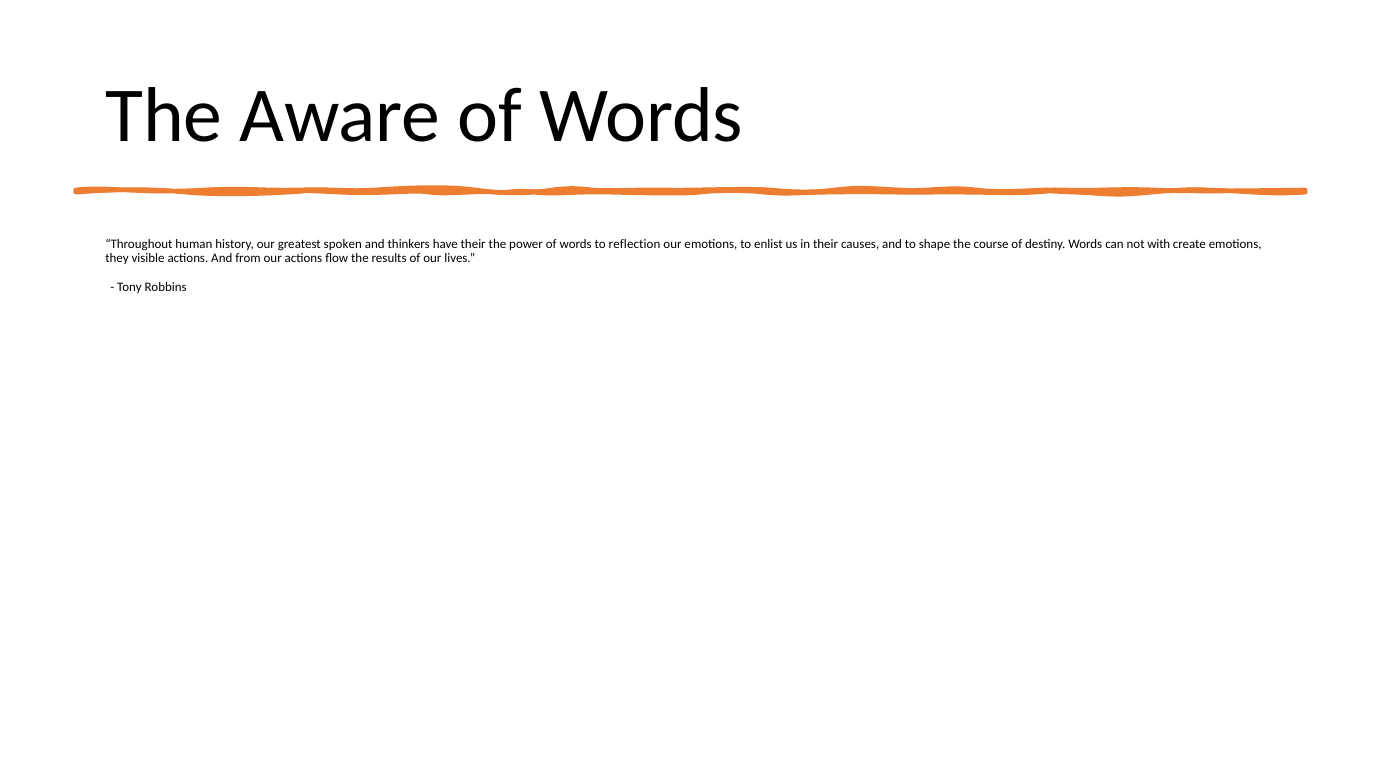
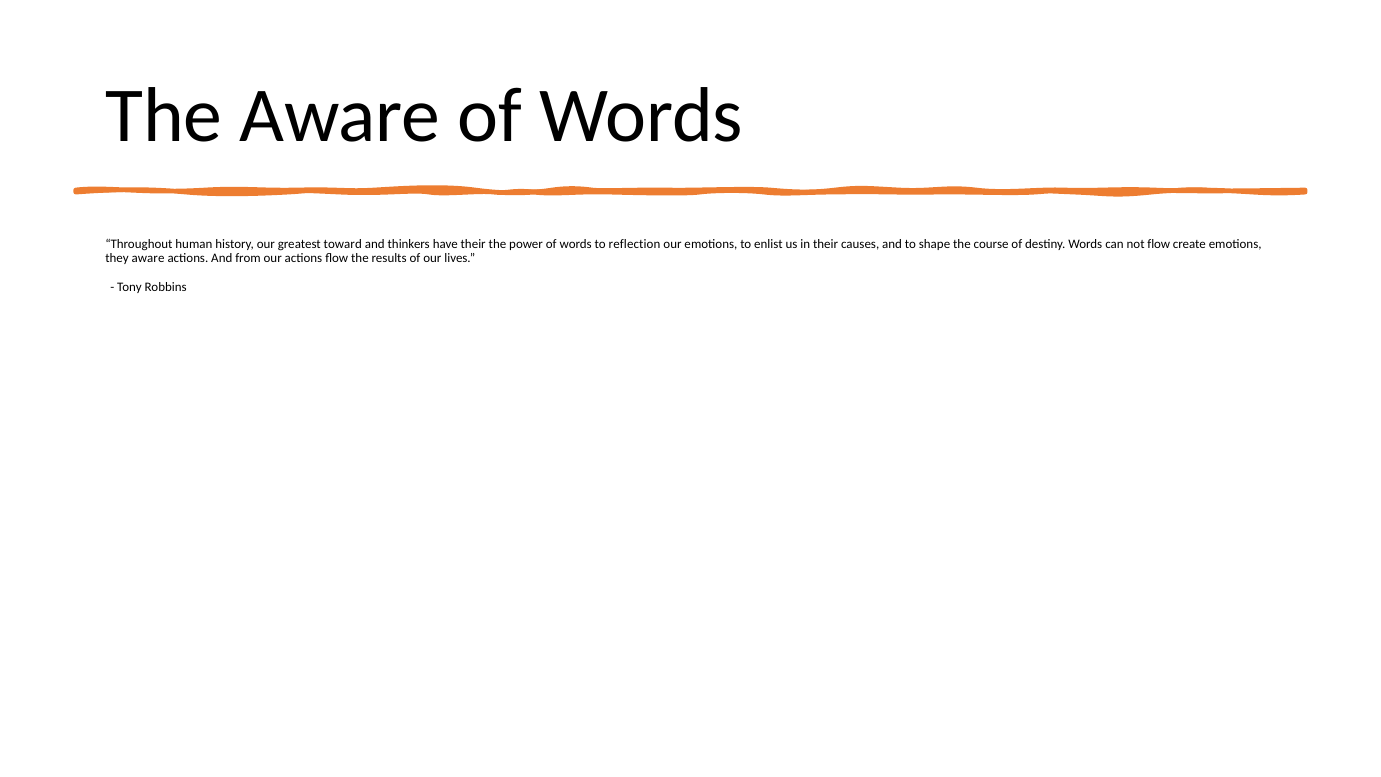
spoken: spoken -> toward (343, 244)
not with: with -> flow (1159, 244)
they visible: visible -> aware (148, 258)
